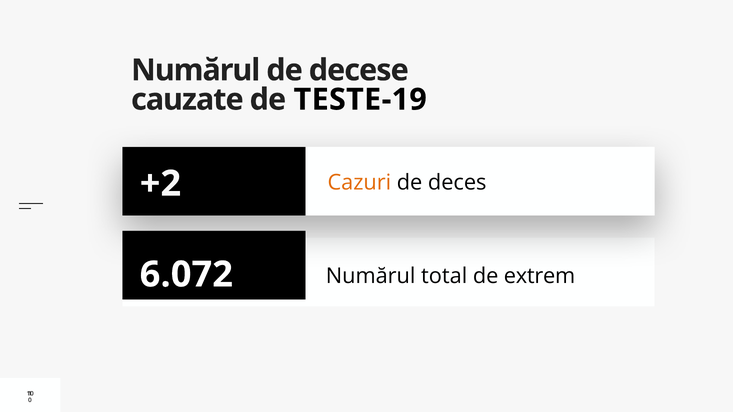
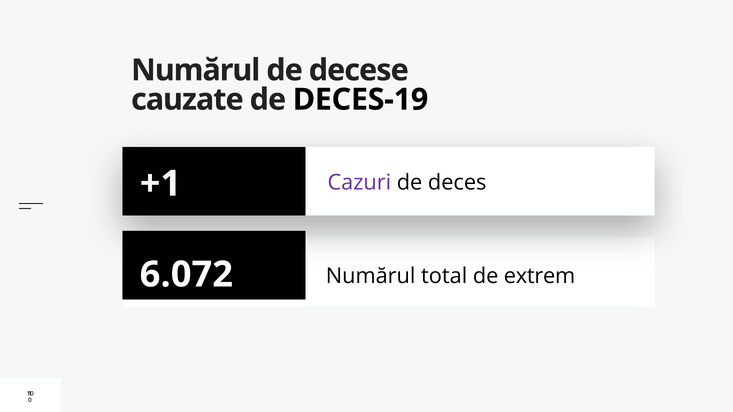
TESTE-19: TESTE-19 -> DECES-19 (361, 100)
+2: +2 -> +1 (160, 184)
Cazuri colour: orange -> purple (359, 183)
